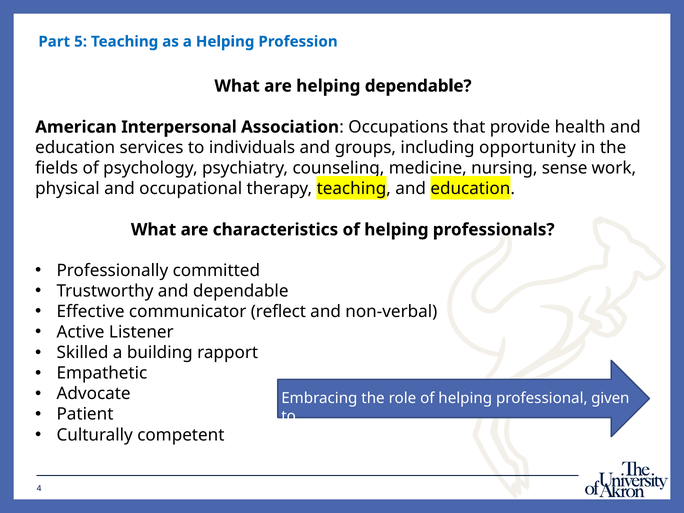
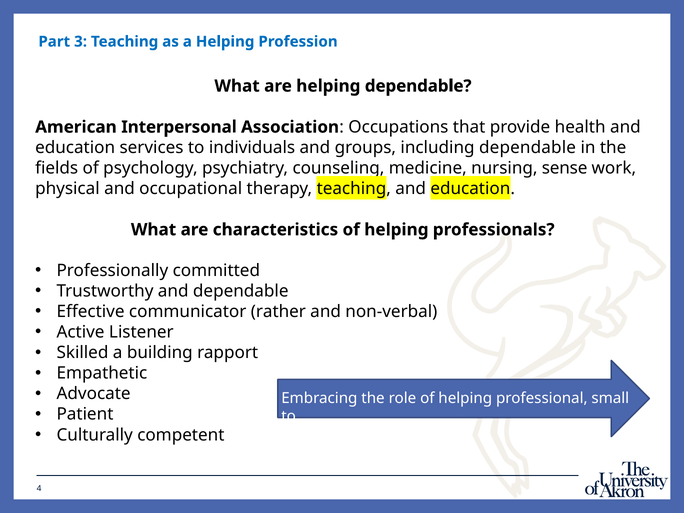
5: 5 -> 3 (81, 42)
including opportunity: opportunity -> dependable (527, 148)
reflect: reflect -> rather (278, 312)
given: given -> small (610, 398)
